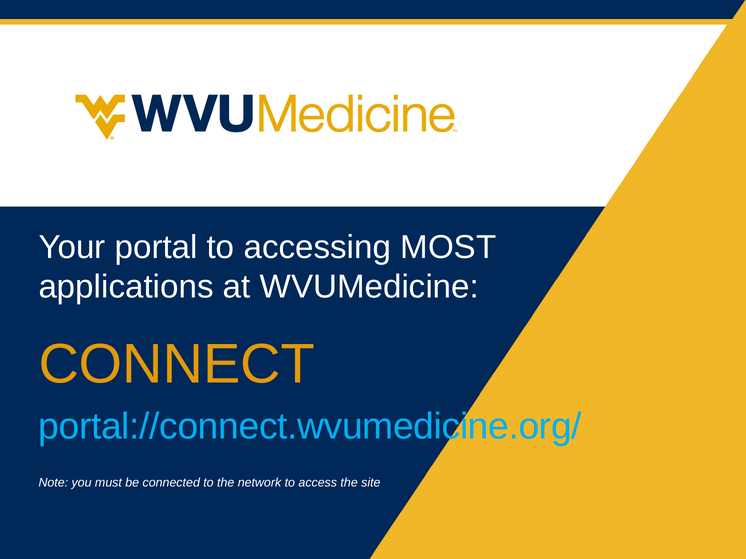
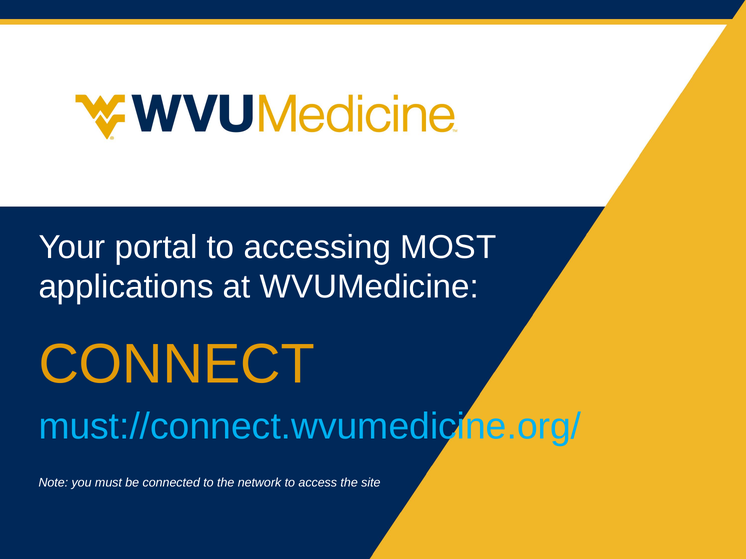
portal://connect.wvumedicine.org/: portal://connect.wvumedicine.org/ -> must://connect.wvumedicine.org/ (310, 427)
